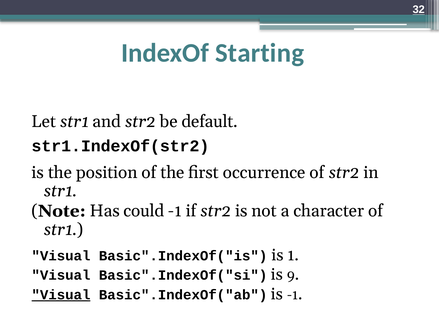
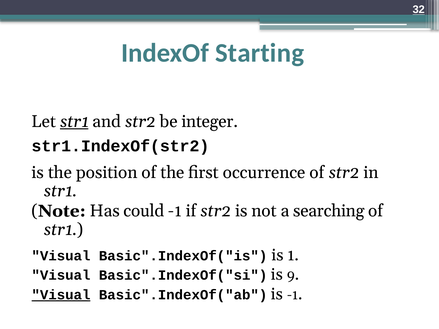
str1 underline: none -> present (74, 122)
default: default -> integer (210, 122)
character: character -> searching (329, 211)
